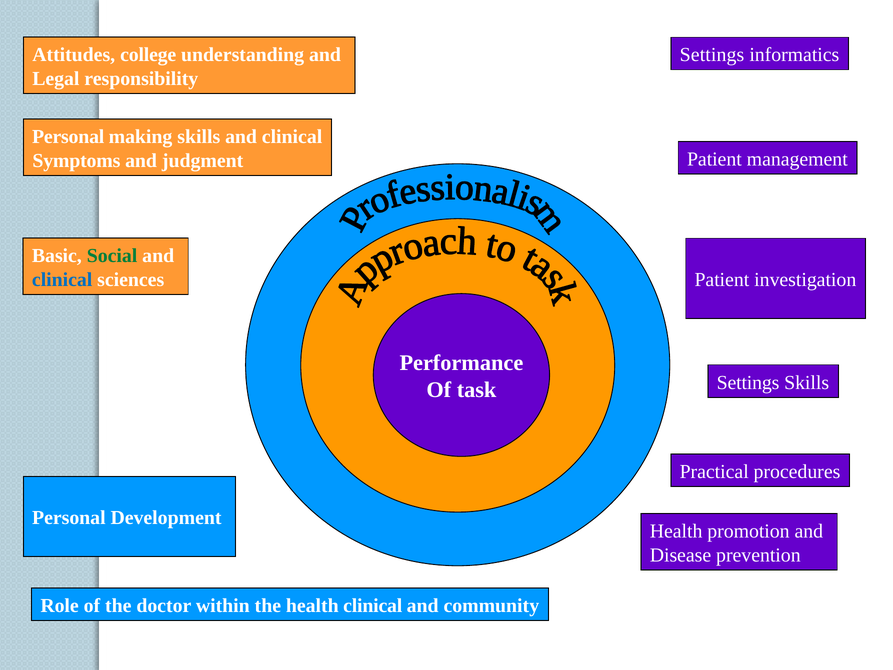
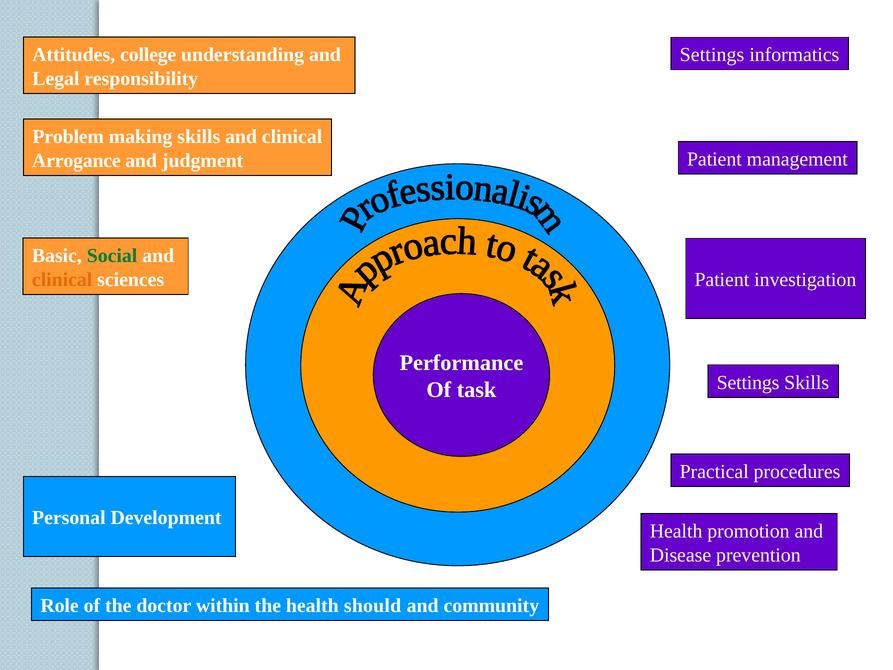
Personal: Personal -> Problem (68, 137)
Symptoms: Symptoms -> Arrogance (76, 161)
clinical colour: blue -> orange (62, 280)
health clinical: clinical -> should (373, 606)
